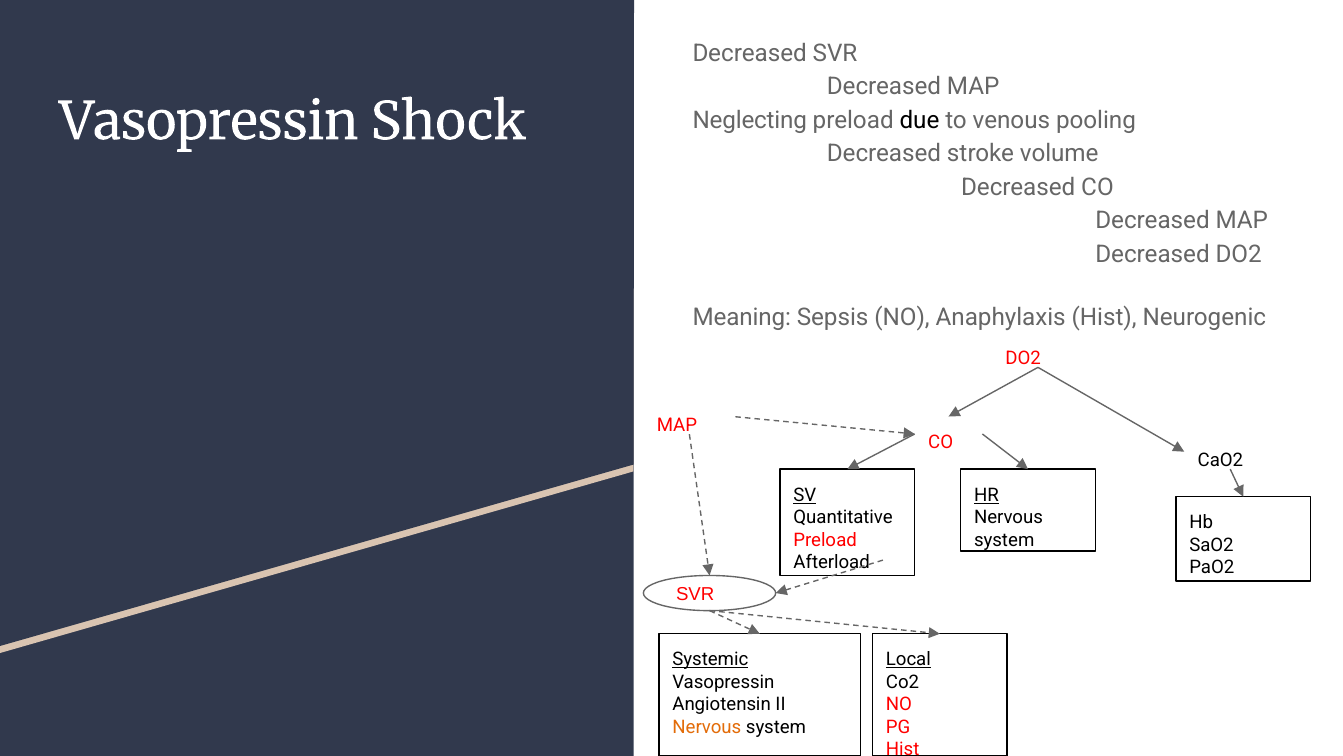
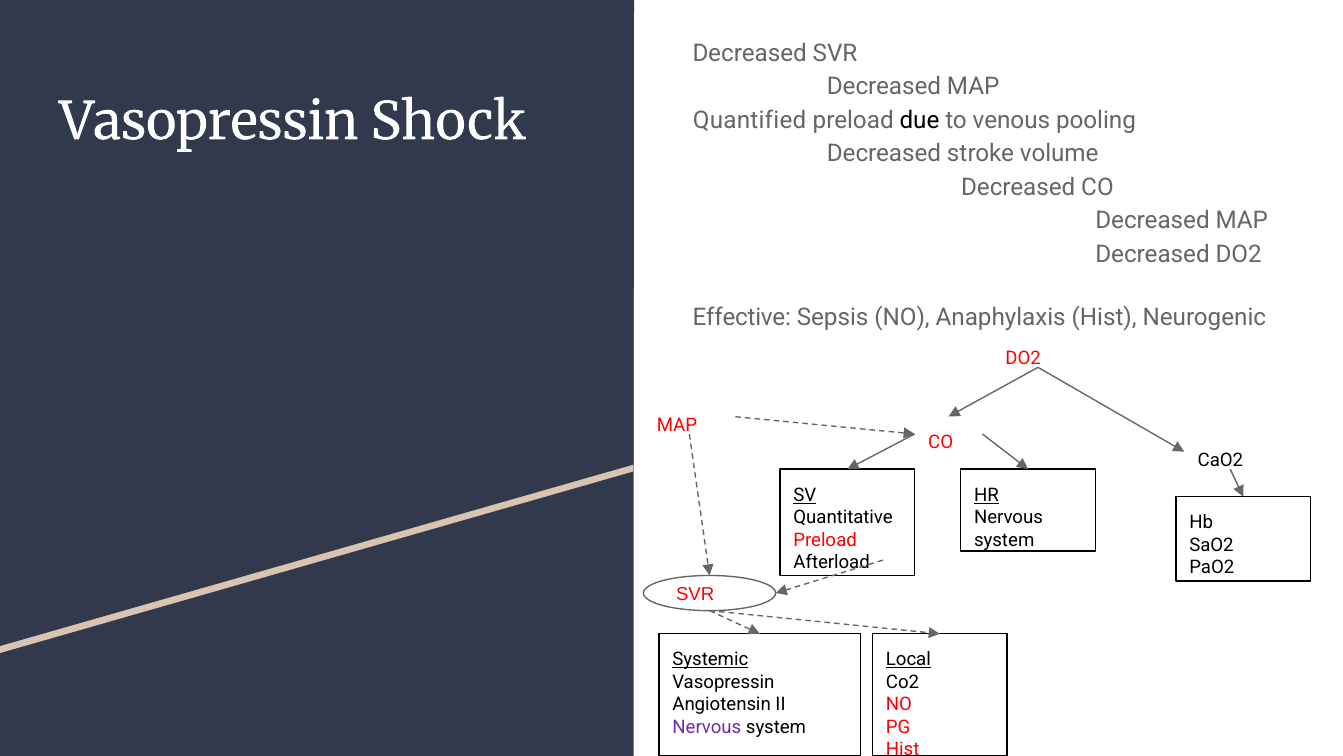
Neglecting: Neglecting -> Quantified (750, 120)
Meaning: Meaning -> Effective (742, 317)
Nervous colour: orange -> purple (707, 727)
